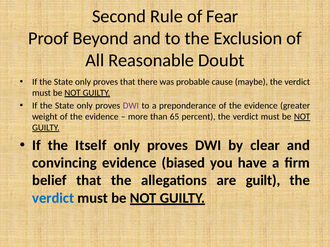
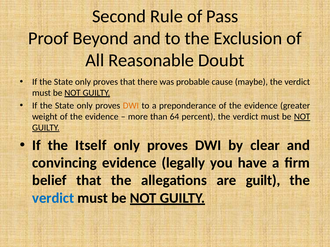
Fear: Fear -> Pass (222, 16)
DWI colour: purple -> orange (131, 106)
65: 65 -> 64 (174, 117)
biased: biased -> legally (183, 163)
